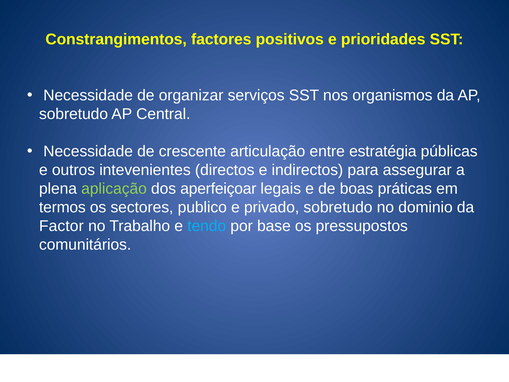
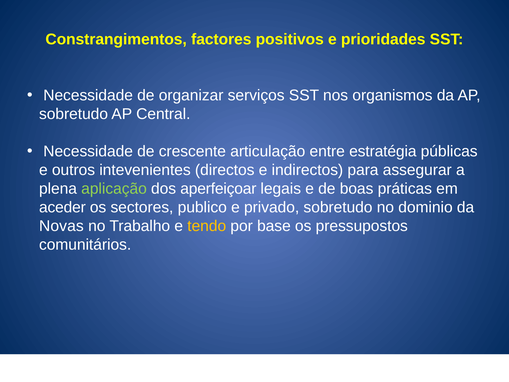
termos: termos -> aceder (62, 207)
Factor: Factor -> Novas (61, 226)
tendo colour: light blue -> yellow (207, 226)
